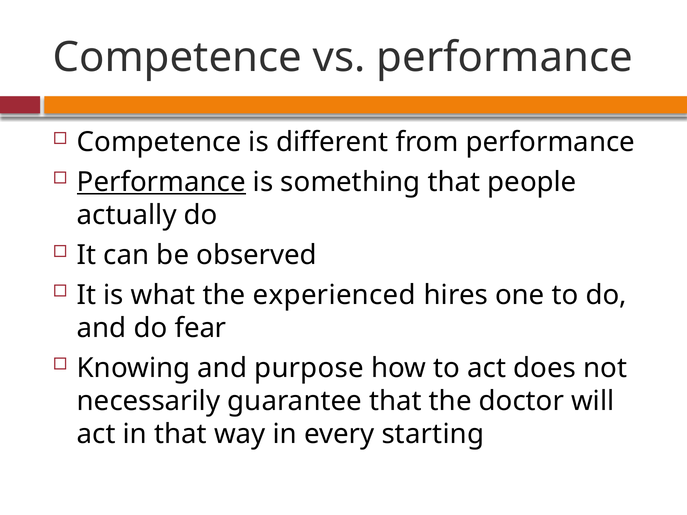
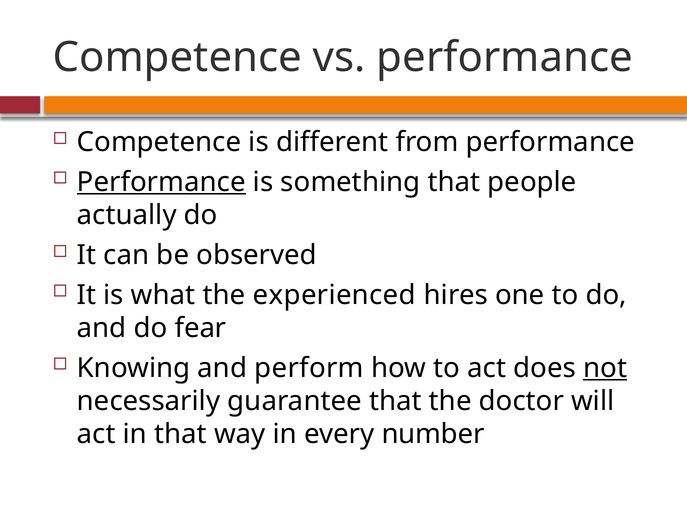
purpose: purpose -> perform (309, 368)
not underline: none -> present (605, 368)
starting: starting -> number (433, 435)
